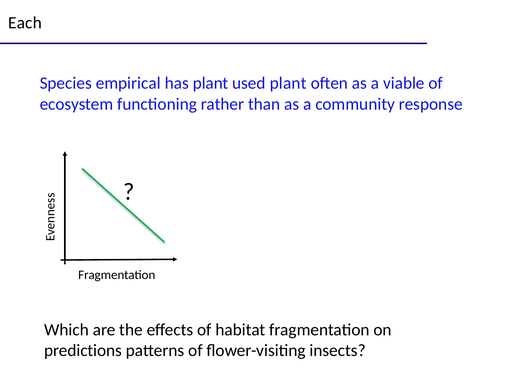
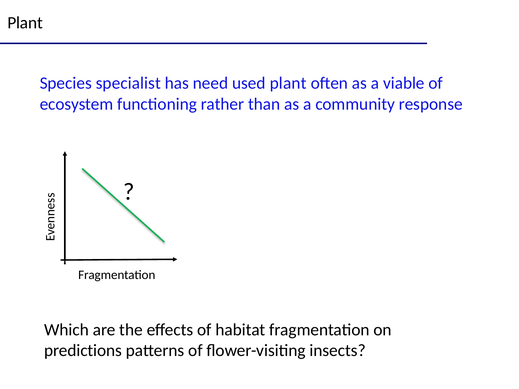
Each: Each -> Plant (25, 23)
empirical: empirical -> specialist (128, 83)
has plant: plant -> need (211, 83)
